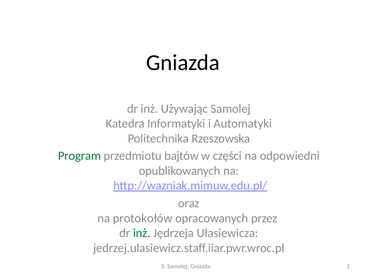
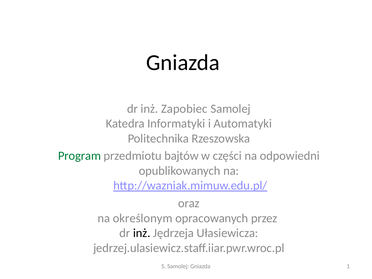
Używając: Używając -> Zapobiec (184, 109)
protokołów: protokołów -> określonym (143, 218)
inż colour: green -> black (142, 233)
